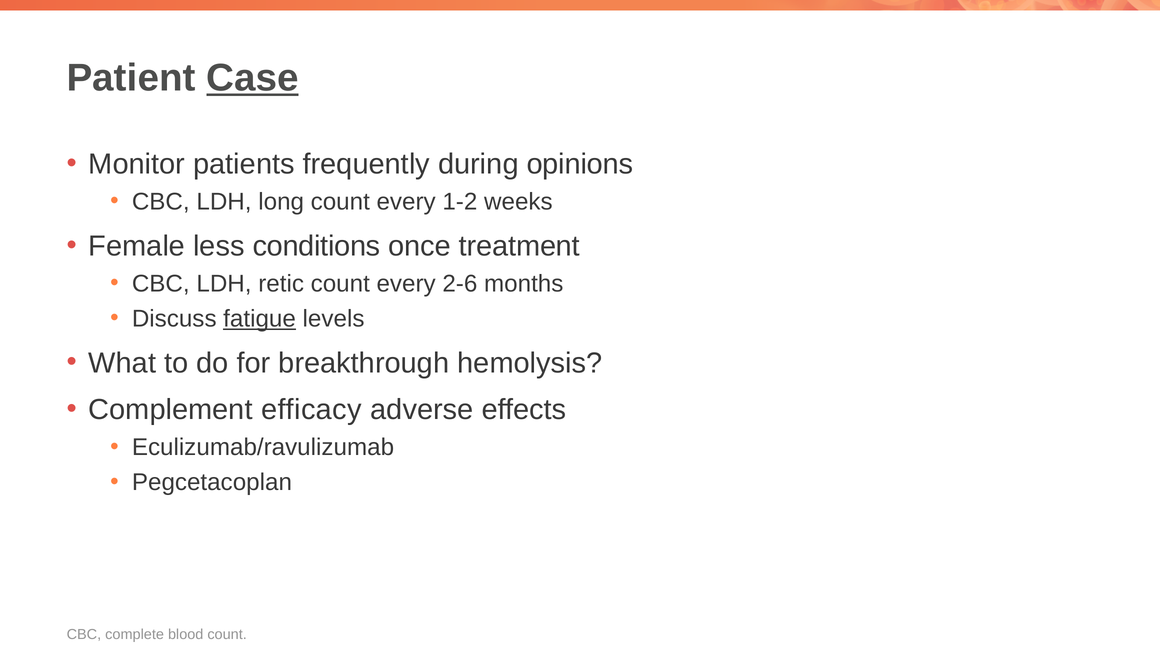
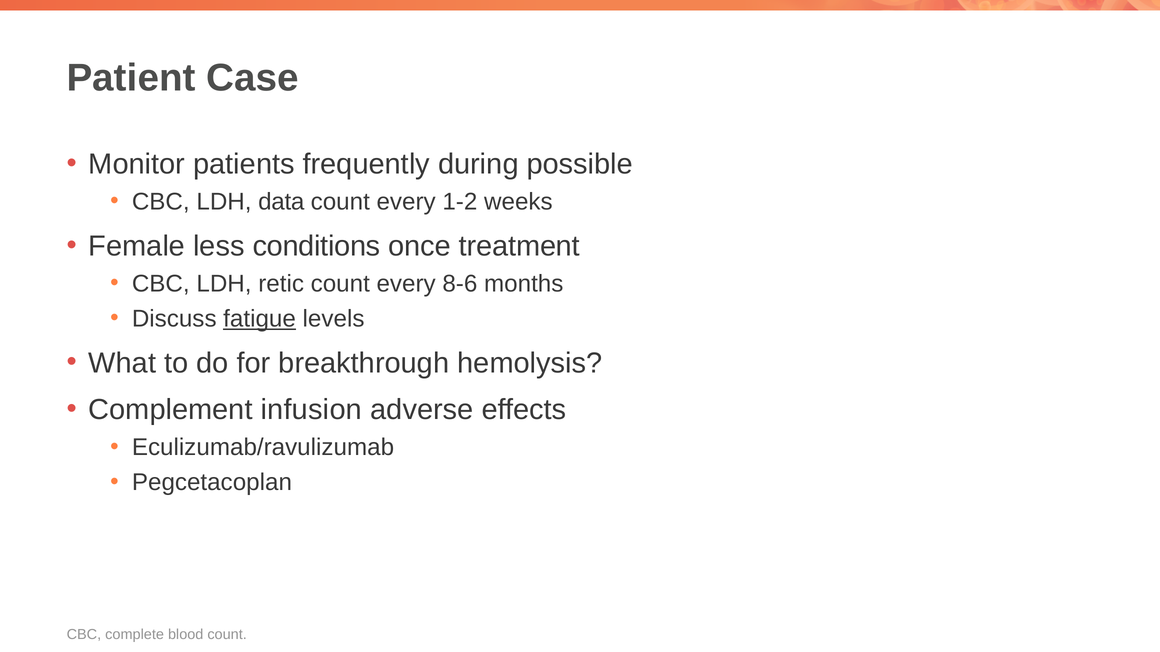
Case underline: present -> none (253, 78)
opinions: opinions -> possible (580, 164)
long: long -> data (281, 202)
2-6: 2-6 -> 8-6 (460, 284)
efficacy: efficacy -> infusion (311, 410)
